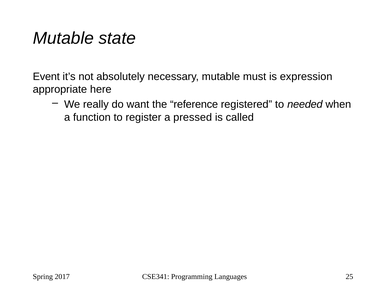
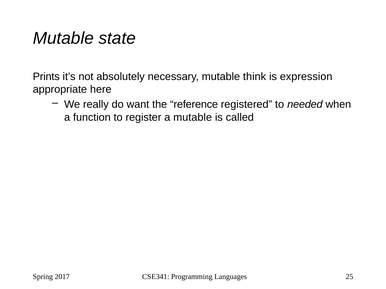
Event: Event -> Prints (46, 77)
must: must -> think (255, 77)
a pressed: pressed -> mutable (193, 117)
